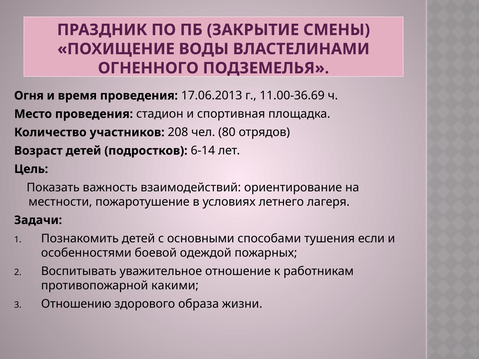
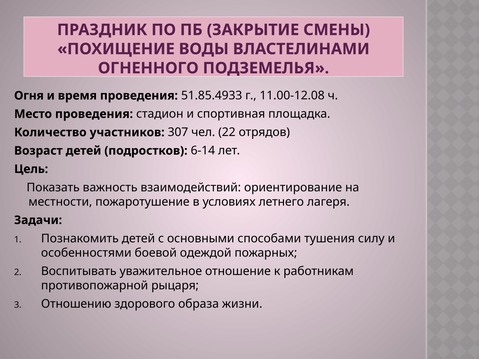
17.06.2013: 17.06.2013 -> 51.85.4933 (212, 96)
11.00-36.69: 11.00-36.69 -> 11.00-12.08 (292, 96)
208: 208 -> 307 (178, 132)
80: 80 -> 22 (227, 132)
если: если -> силу (371, 239)
какими: какими -> рыцаря (175, 286)
